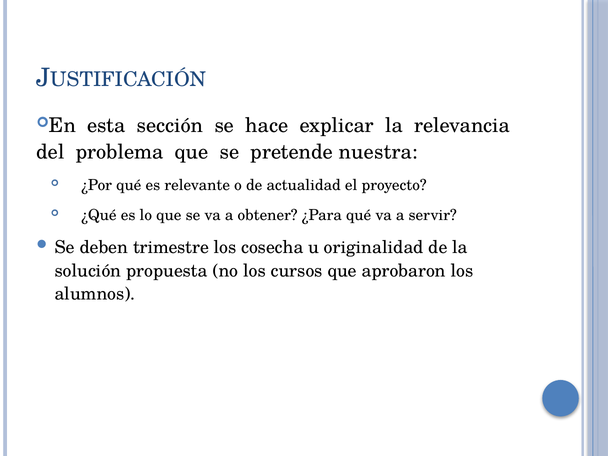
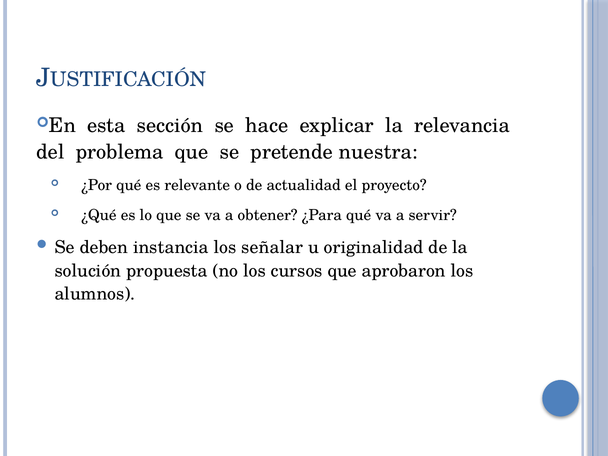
trimestre: trimestre -> instancia (171, 247)
cosecha: cosecha -> señalar (272, 247)
